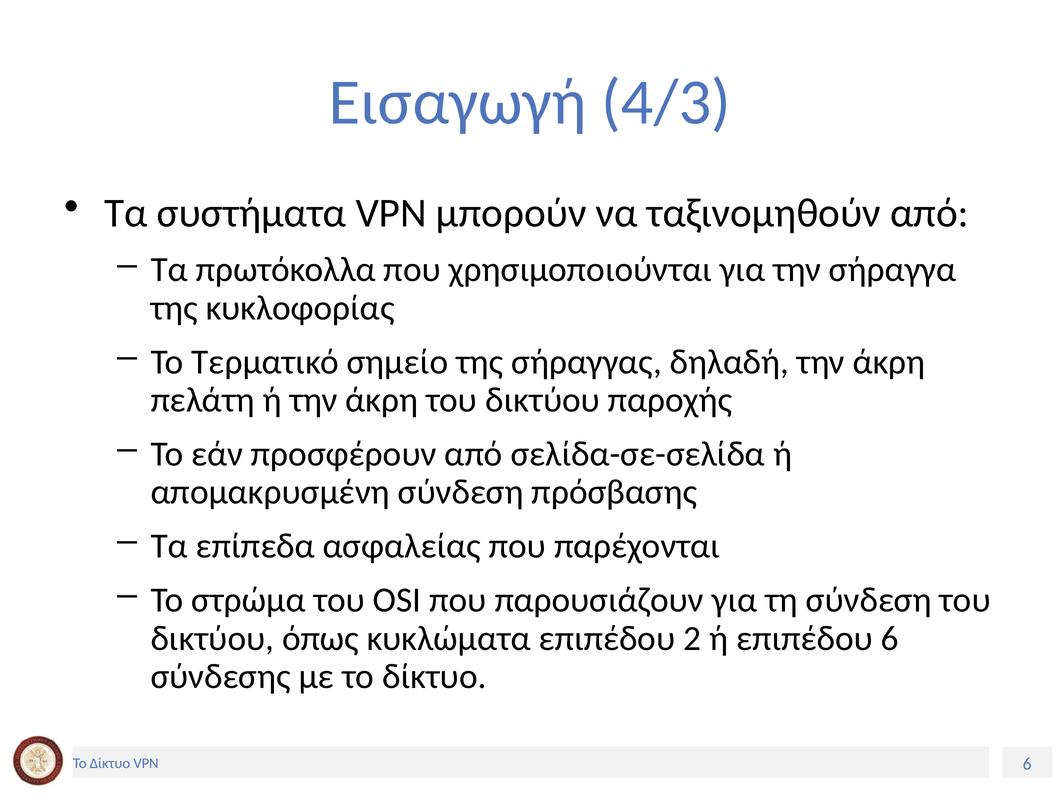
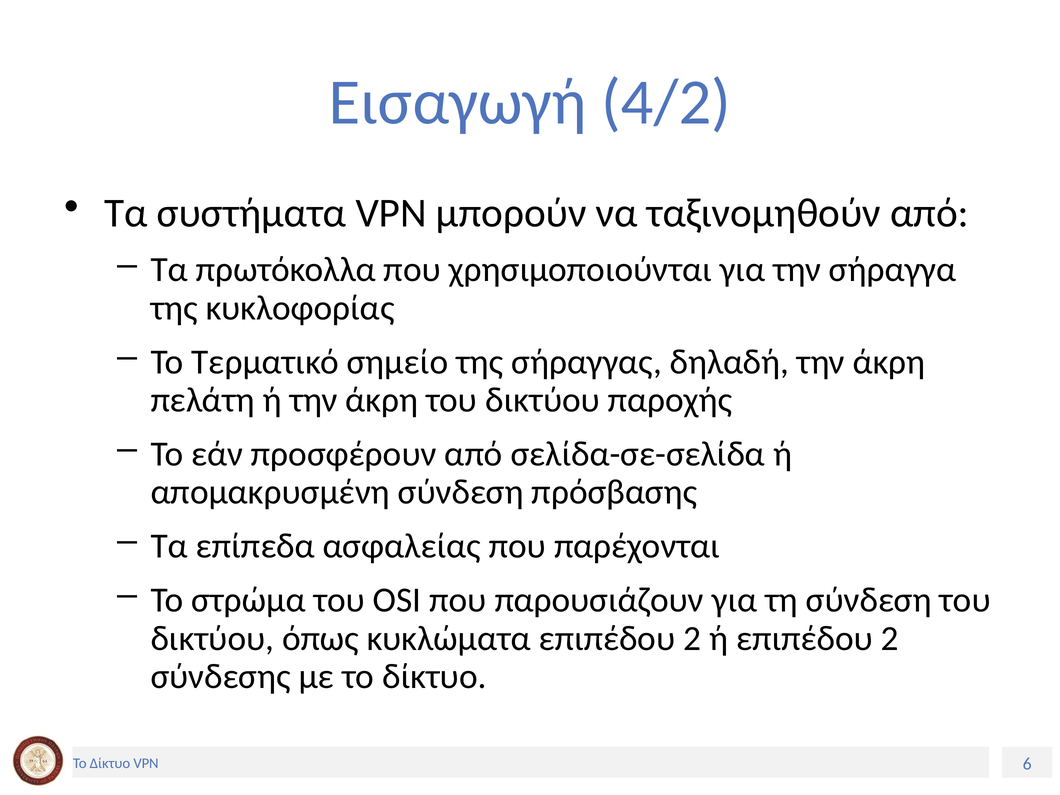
4/3: 4/3 -> 4/2 (666, 103)
ή επιπέδου 6: 6 -> 2 (890, 638)
